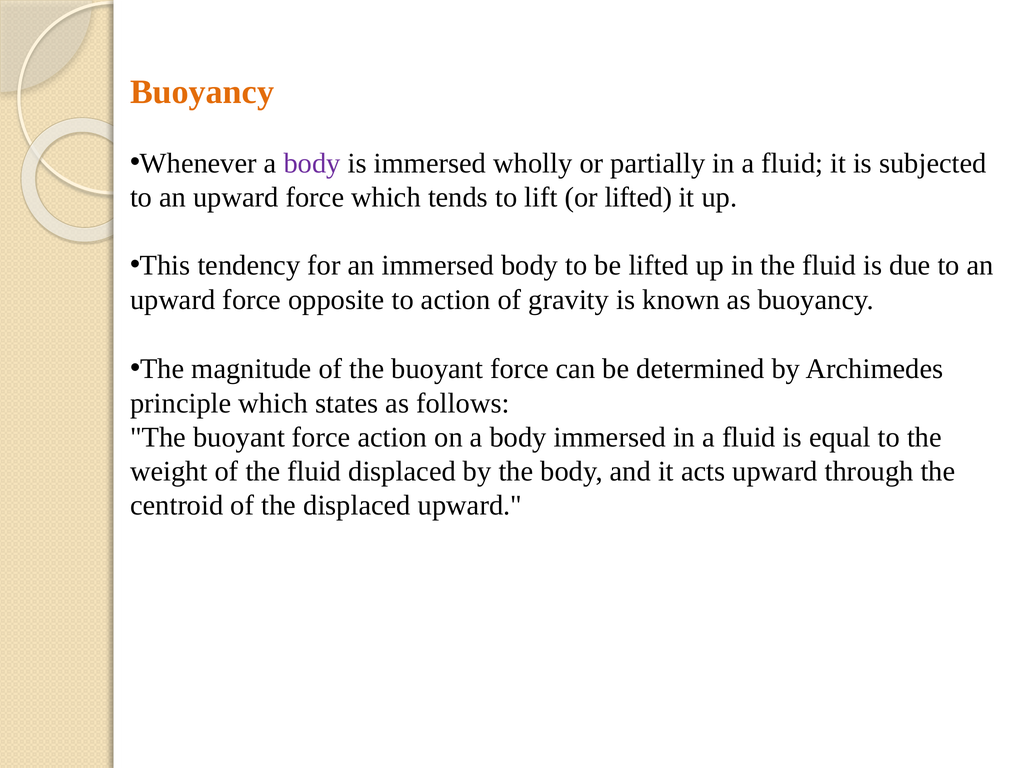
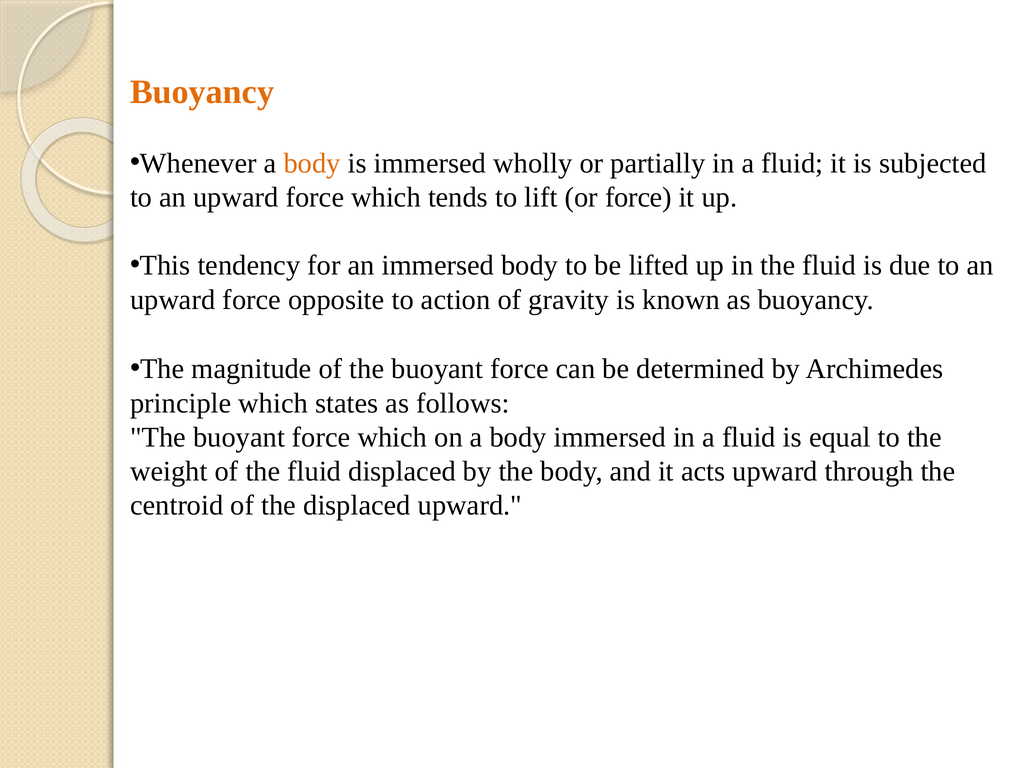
body colour: purple -> orange (312, 163)
or lifted: lifted -> force (638, 197)
buoyant force action: action -> which (392, 437)
